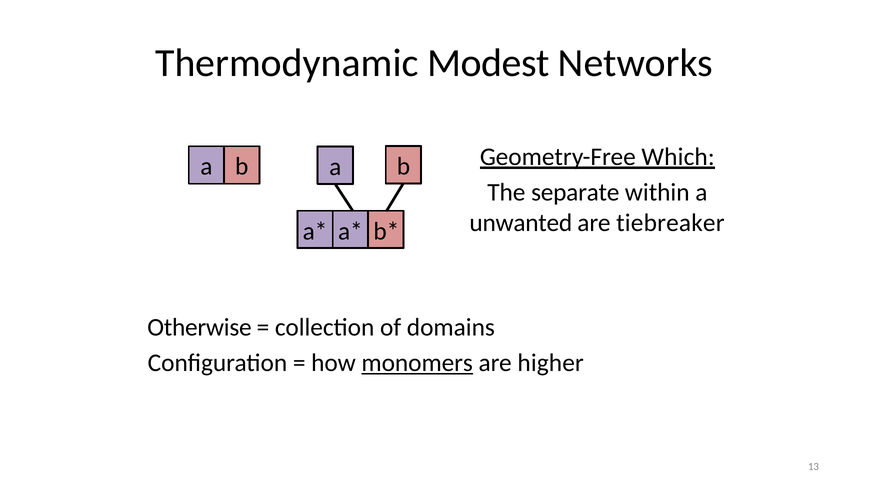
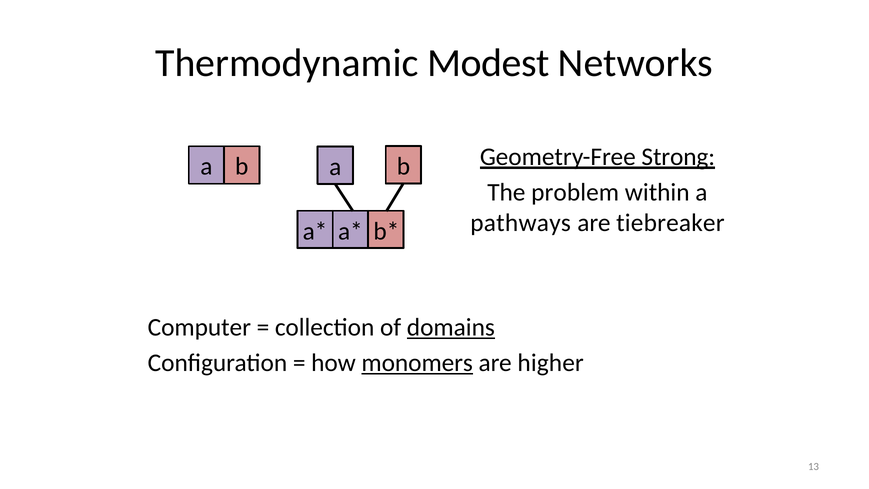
Which: Which -> Strong (678, 157)
separate: separate -> problem (575, 192)
unwanted: unwanted -> pathways (521, 223)
Otherwise: Otherwise -> Computer (199, 327)
domains underline: none -> present (451, 327)
